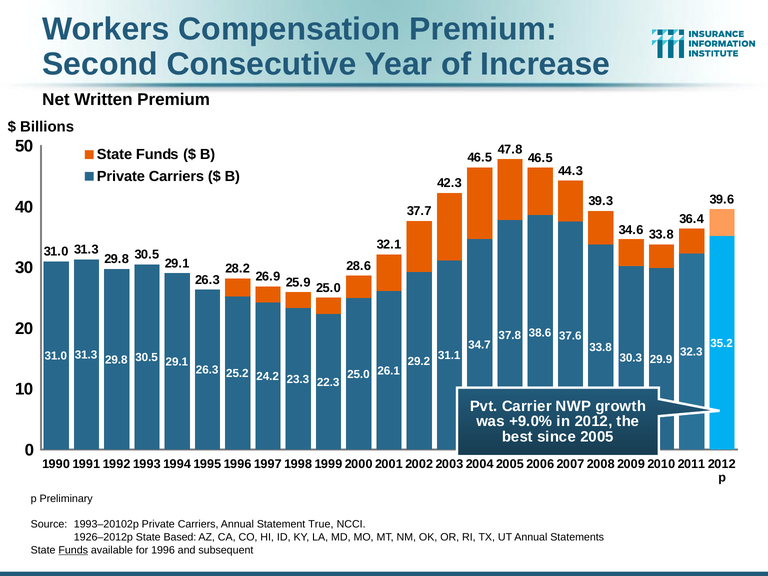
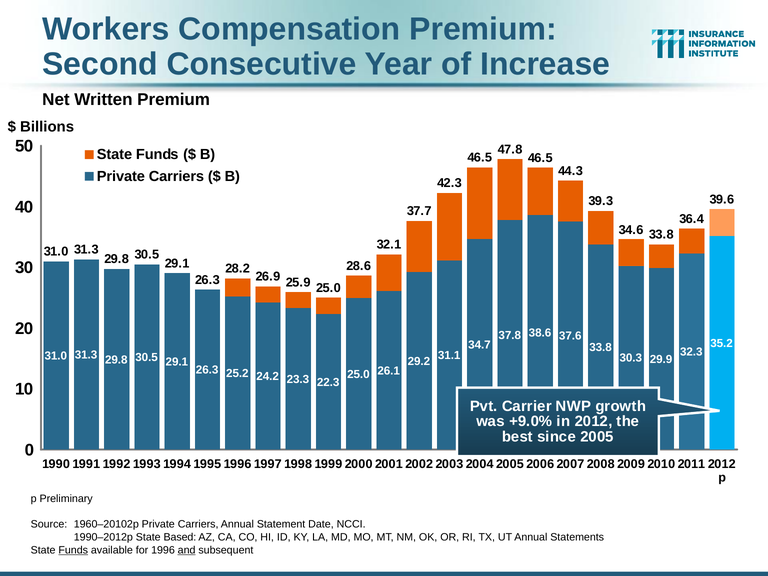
1993–20102p: 1993–20102p -> 1960–20102p (106, 524)
True: True -> Date (321, 524)
1926–2012p: 1926–2012p -> 1990–2012p (103, 537)
and underline: none -> present (187, 550)
